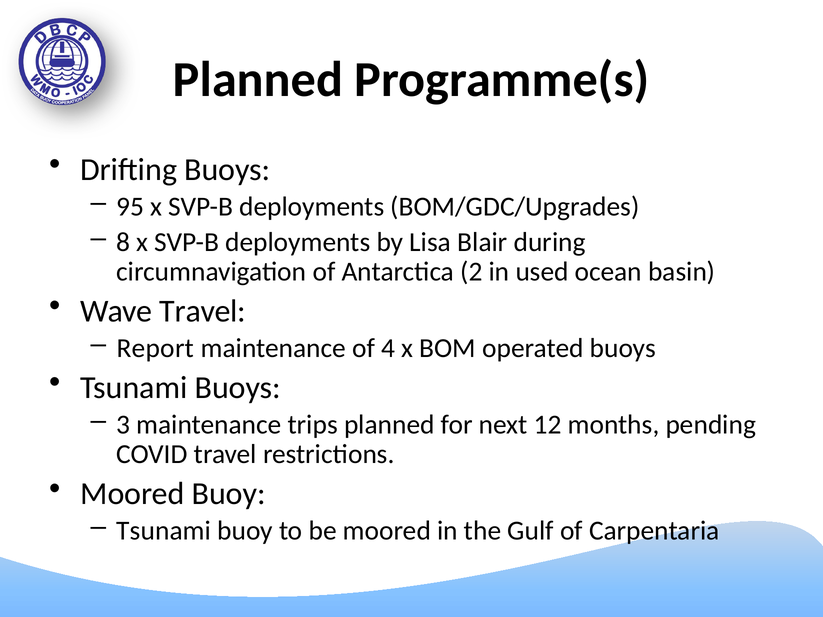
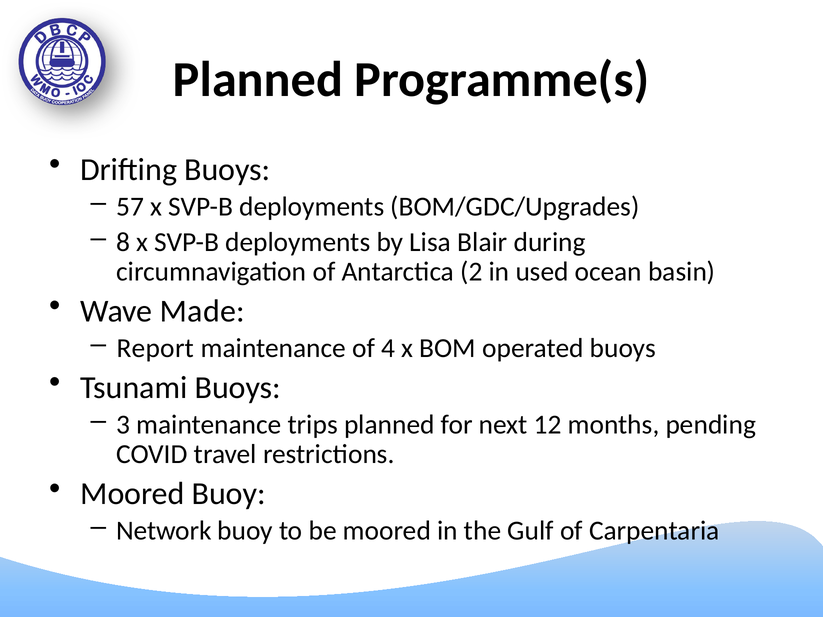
95: 95 -> 57 (130, 207)
Wave Travel: Travel -> Made (202, 311)
Tsunami: Tsunami -> Network (164, 531)
